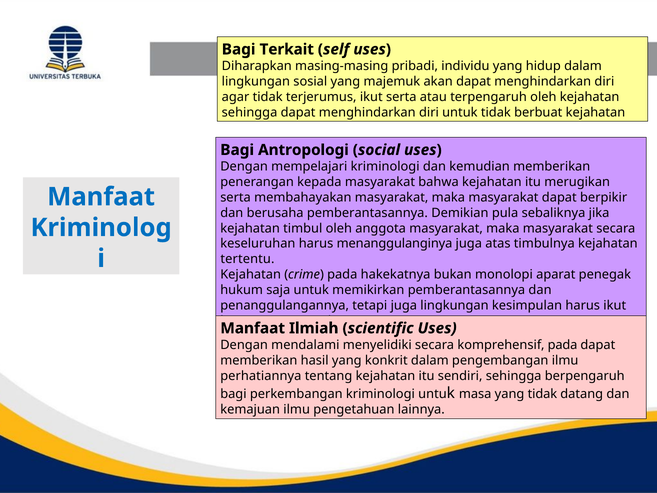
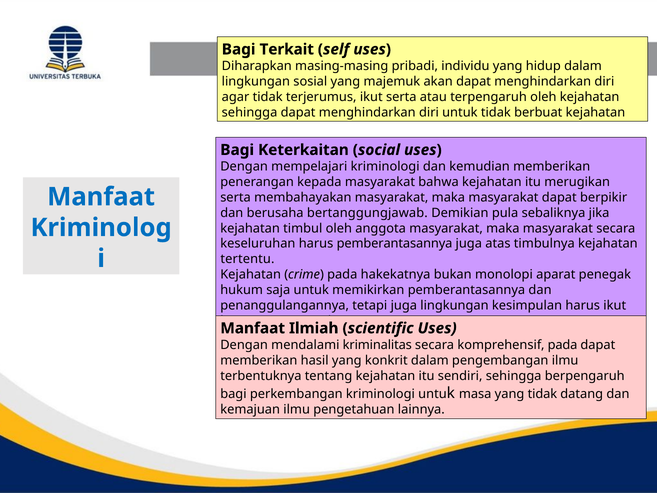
Antropologi: Antropologi -> Keterkaitan (303, 150)
berusaha pemberantasannya: pemberantasannya -> bertanggungjawab (367, 213)
harus menanggulanginya: menanggulanginya -> pemberantasannya (395, 244)
menyelidiki: menyelidiki -> kriminalitas (377, 345)
perhatiannya: perhatiannya -> terbentuknya (261, 376)
